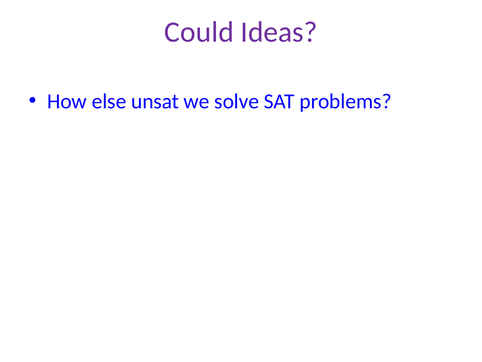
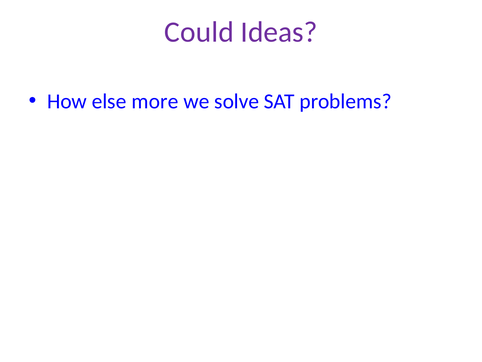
unsat: unsat -> more (155, 101)
